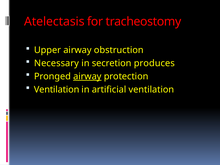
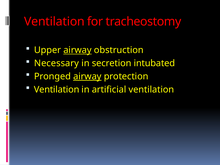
Atelectasis: Atelectasis -> Ventilation (54, 22)
airway underline: none -> present (77, 50)
produces: produces -> intubated (154, 63)
